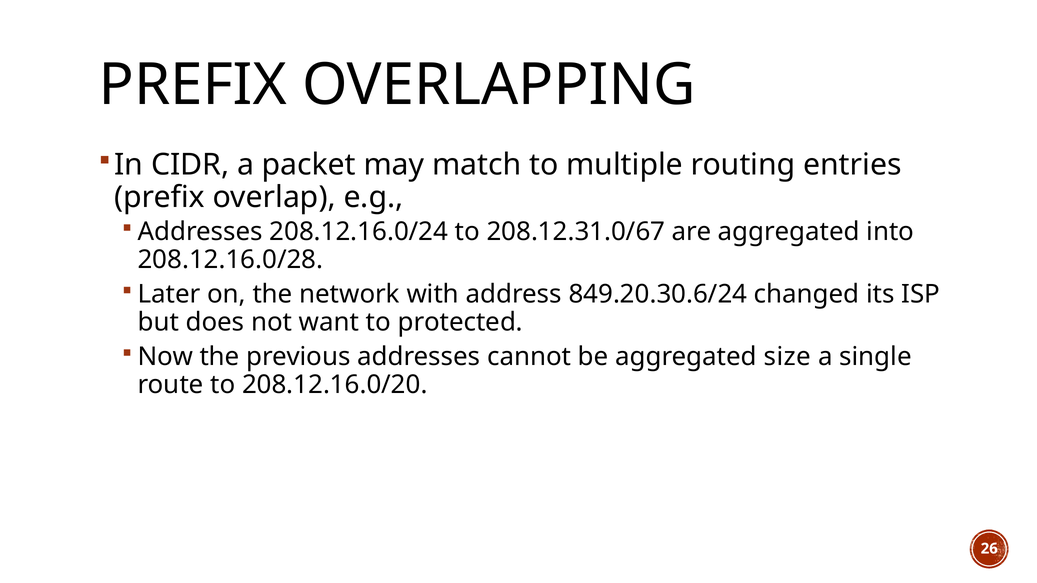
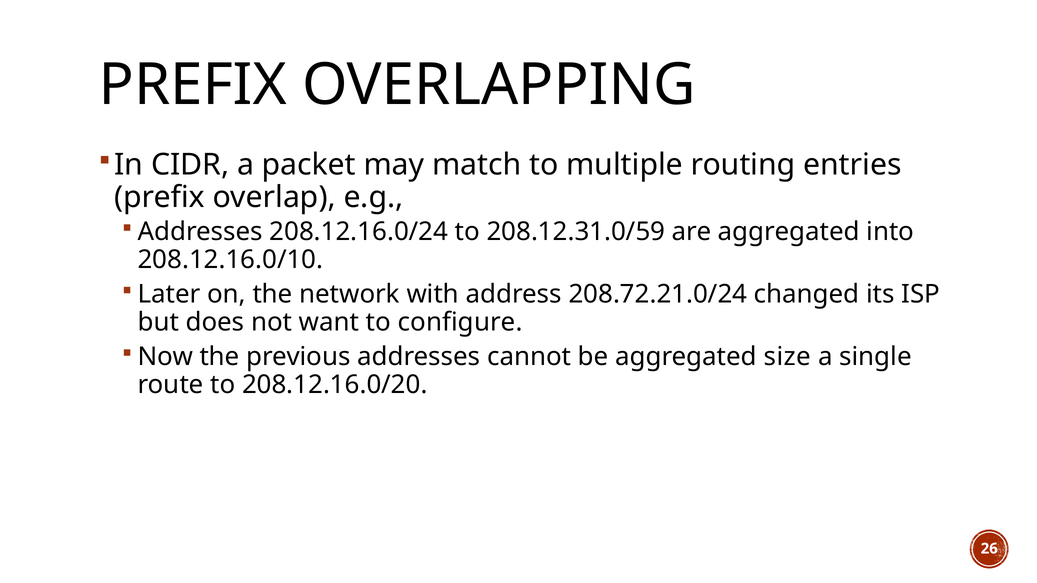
208.12.31.0/67: 208.12.31.0/67 -> 208.12.31.0/59 (576, 232)
208.12.16.0/28: 208.12.16.0/28 -> 208.12.16.0/10 (230, 260)
849.20.30.6/24: 849.20.30.6/24 -> 208.72.21.0/24 (658, 295)
protected: protected -> configure (460, 323)
